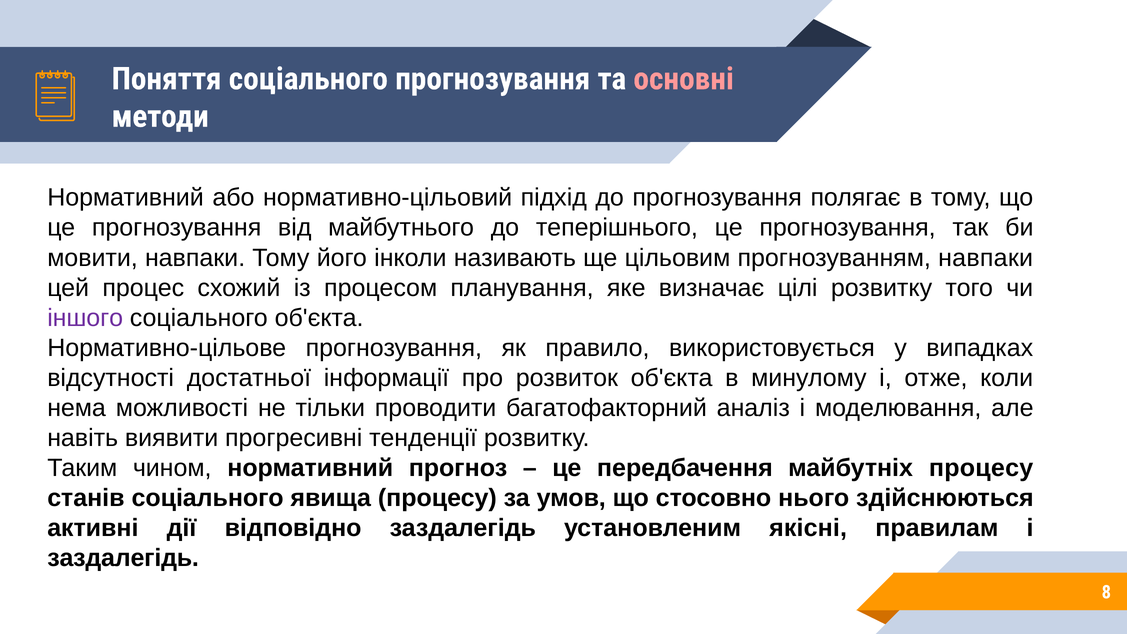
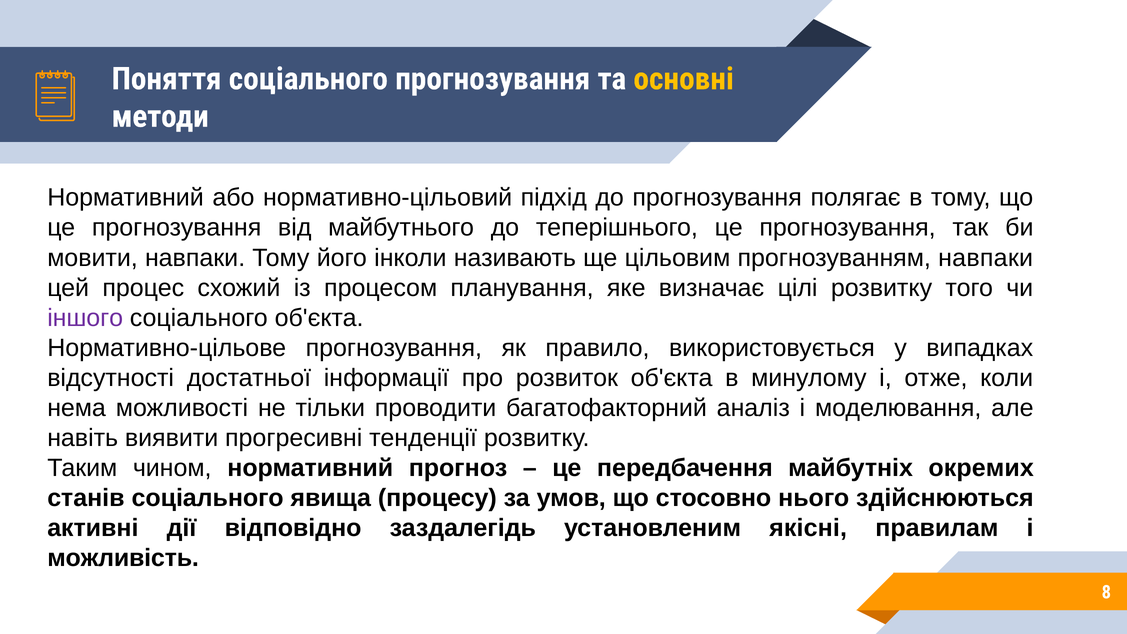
основні colour: pink -> yellow (684, 79)
майбутніх процесу: процесу -> окремих (981, 468)
заздалегідь: заздалегідь -> можливість (123, 558)
